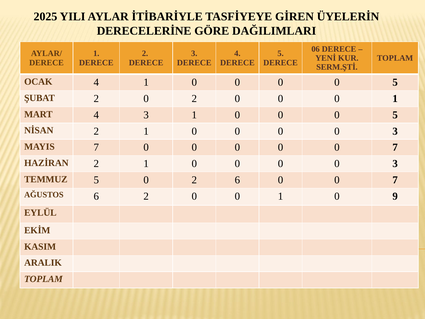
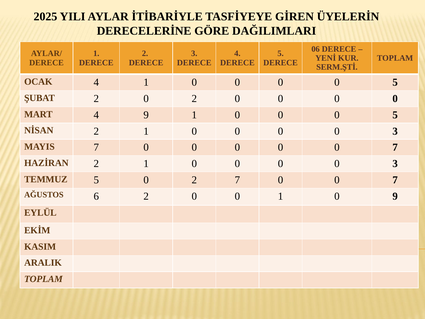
1: 1 -> 0 (395, 99)
4 3: 3 -> 9 (146, 115)
2 6: 6 -> 7 (237, 180)
